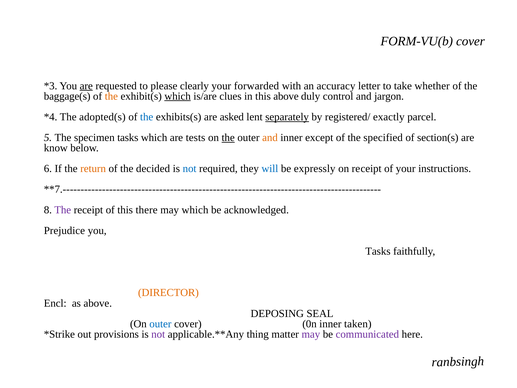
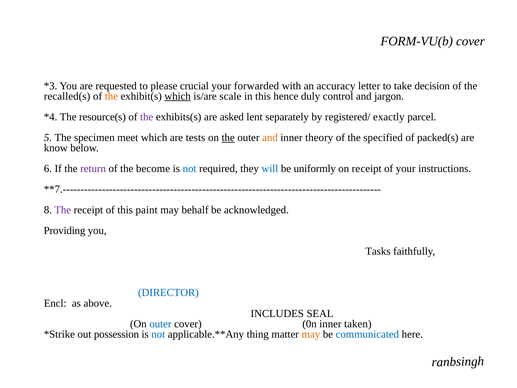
are underline: present -> none (86, 86)
clearly: clearly -> crucial (194, 86)
whether: whether -> decision (432, 86)
baggage(s: baggage(s -> recalled(s (67, 96)
clues: clues -> scale (230, 96)
this above: above -> hence (286, 96)
adopted(s: adopted(s -> resource(s (103, 117)
the colour: blue -> purple (147, 117)
separately underline: present -> none (287, 117)
specimen tasks: tasks -> meet (128, 137)
except: except -> theory (319, 137)
section(s: section(s -> packed(s (438, 137)
return colour: orange -> purple (93, 169)
decided: decided -> become (153, 169)
expressly: expressly -> uniformly (315, 169)
there: there -> paint (147, 210)
may which: which -> behalf (195, 210)
Prejudice: Prejudice -> Providing (65, 231)
DIRECTOR colour: orange -> blue (168, 293)
DEPOSING: DEPOSING -> INCLUDES (277, 313)
provisions: provisions -> possession (116, 334)
not colour: purple -> blue (158, 334)
may colour: purple -> orange (311, 334)
communicated colour: purple -> blue (367, 334)
